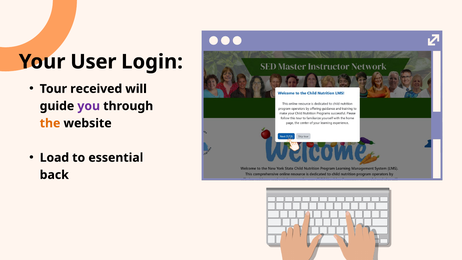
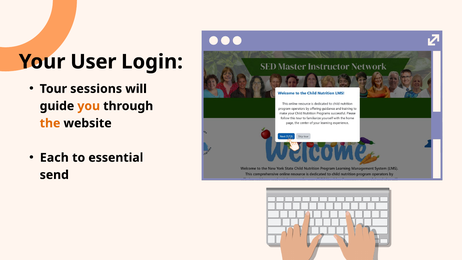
received: received -> sessions (96, 89)
you colour: purple -> orange (89, 106)
Load: Load -> Each (54, 158)
back: back -> send (54, 175)
